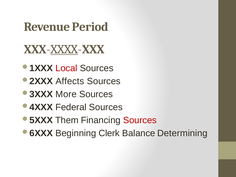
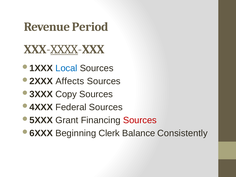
Local colour: red -> blue (66, 68)
More: More -> Copy (66, 94)
Them: Them -> Grant (67, 120)
Determining: Determining -> Consistently (182, 133)
